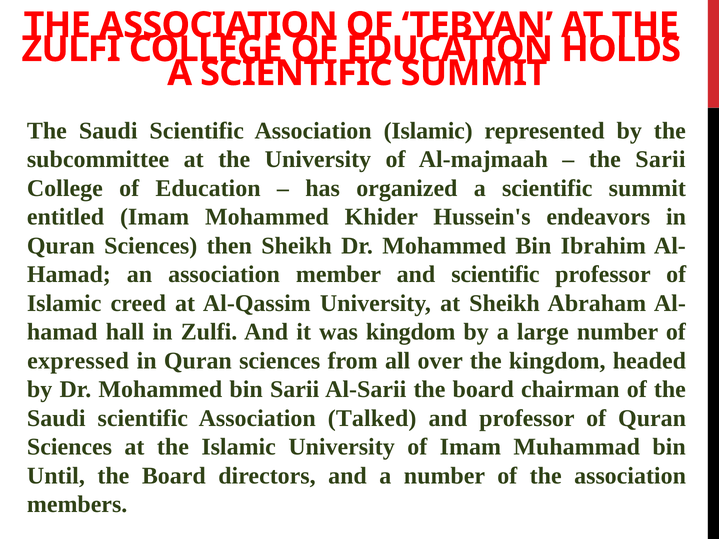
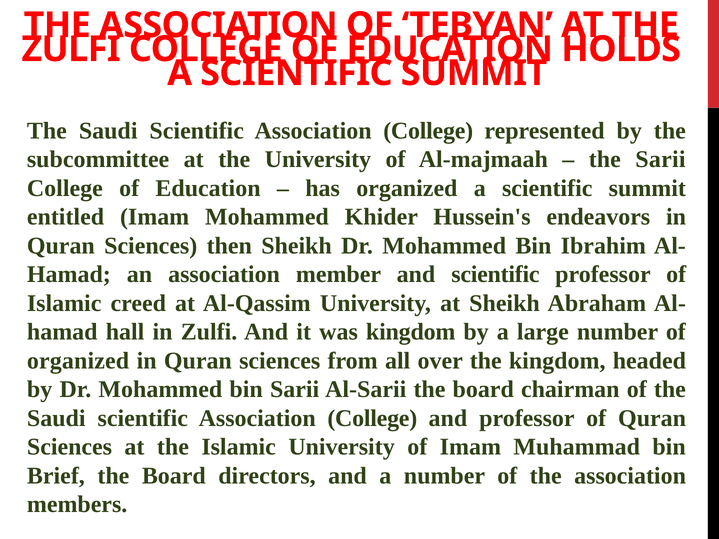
Islamic: Islamic -> College (428, 131)
expressed: expressed -> organized (78, 361)
Talked: Talked -> College (372, 418)
Until: Until -> Brief (56, 476)
